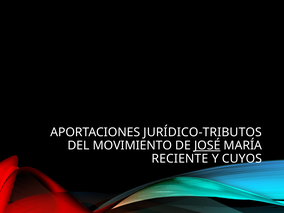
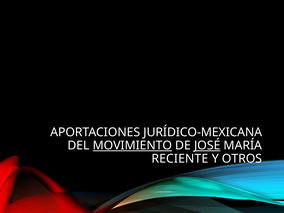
JURÍDICO-TRIBUTOS: JURÍDICO-TRIBUTOS -> JURÍDICO-MEXICANA (203, 132)
MOVIMIENTO underline: none -> present (132, 146)
CUYOS: CUYOS -> OTROS (242, 159)
